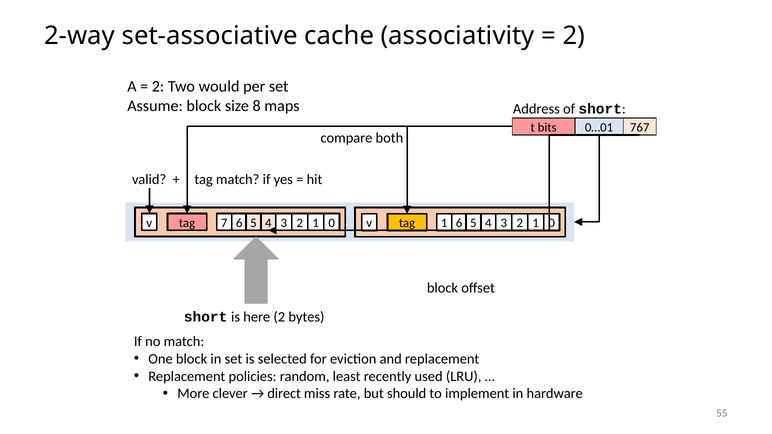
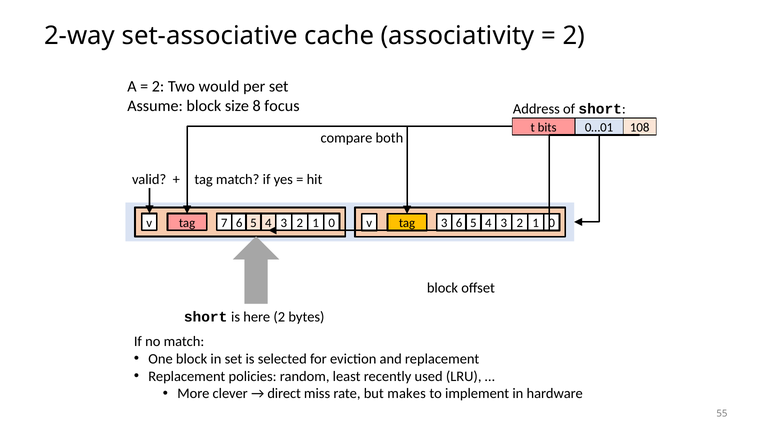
maps: maps -> focus (282, 106)
767: 767 -> 108 (640, 127)
3 1: 1 -> 3 (444, 223)
should: should -> makes (407, 394)
